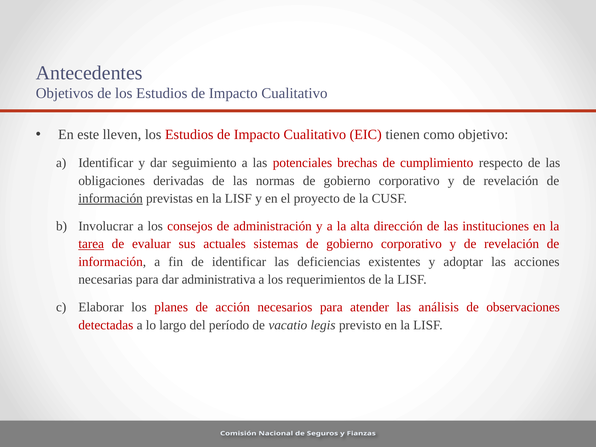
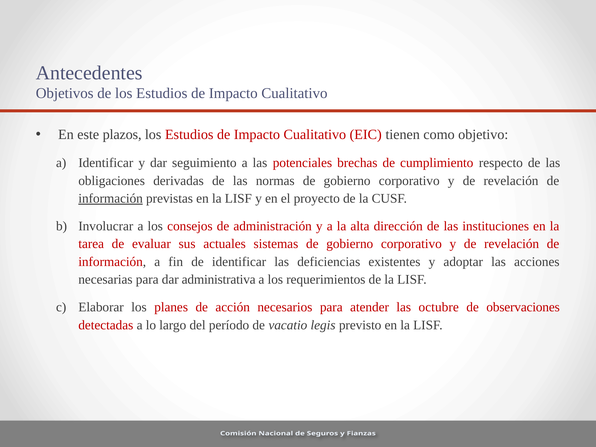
lleven: lleven -> plazos (122, 135)
tarea underline: present -> none (91, 244)
análisis: análisis -> octubre (439, 307)
